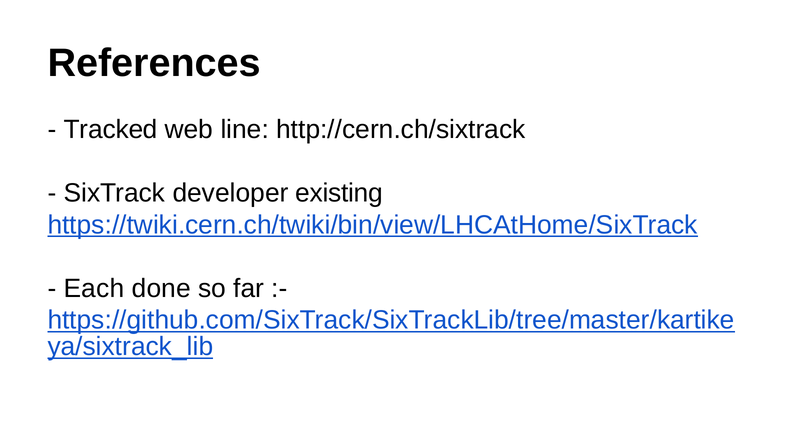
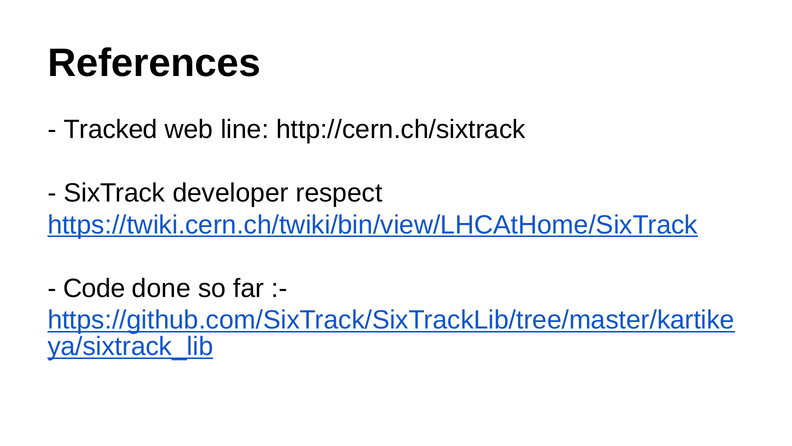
existing: existing -> respect (339, 193)
Each: Each -> Code (94, 288)
